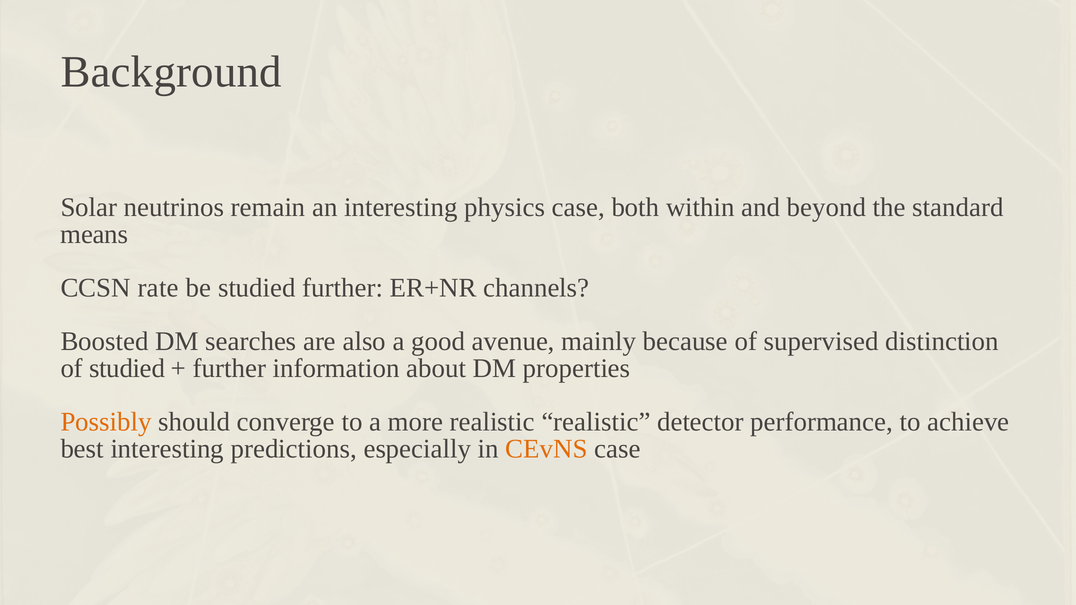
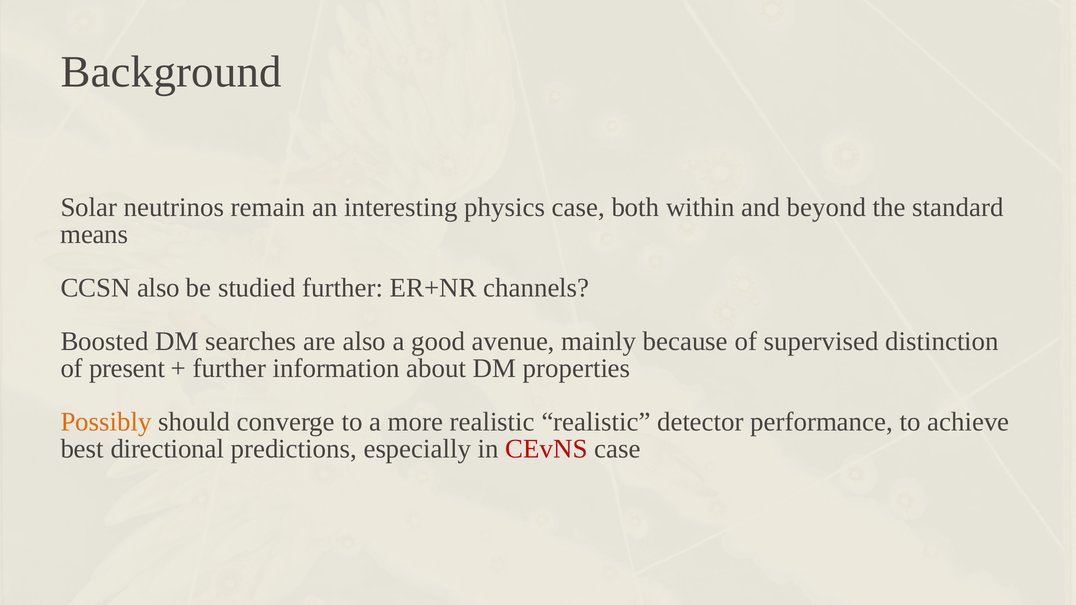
CCSN rate: rate -> also (158, 288)
of studied: studied -> present (127, 368)
best interesting: interesting -> directional (167, 449)
CEvNS colour: orange -> red (546, 449)
